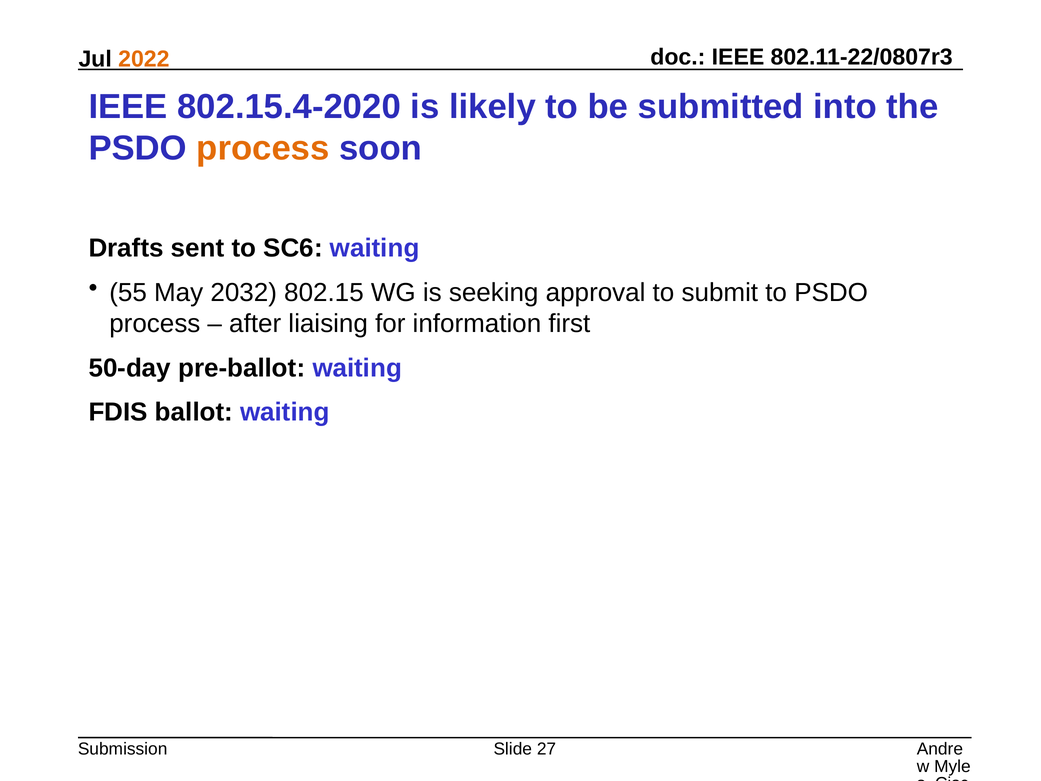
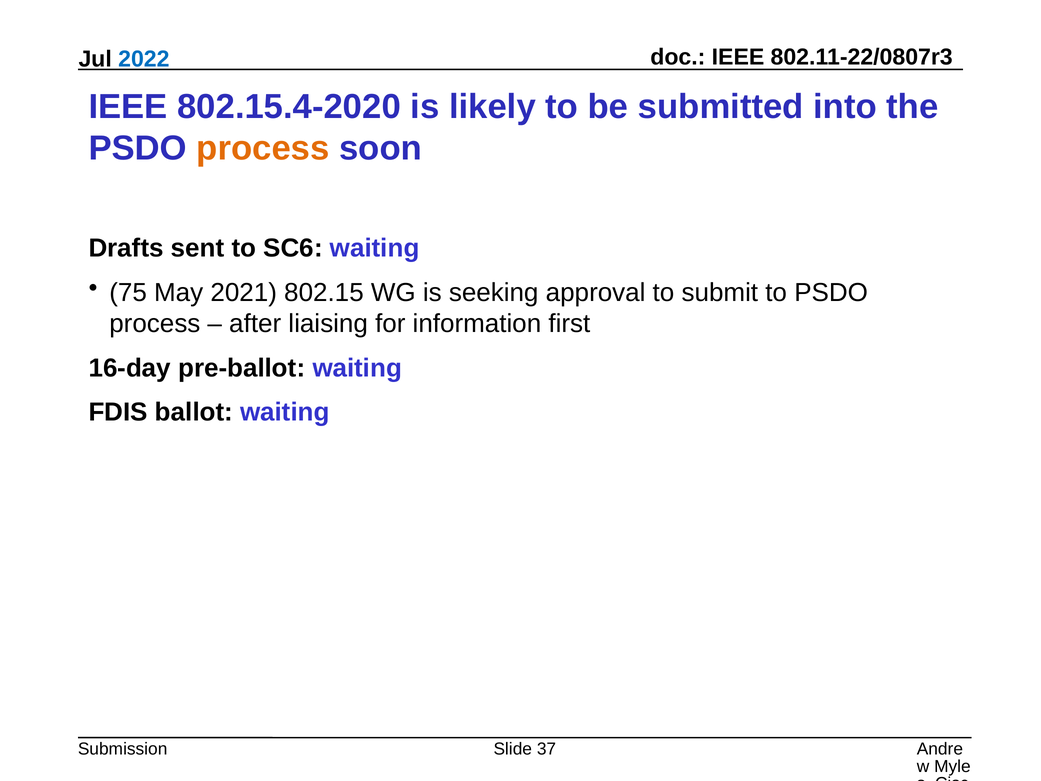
2022 colour: orange -> blue (144, 59)
55: 55 -> 75 (128, 292)
2032: 2032 -> 2021 (244, 292)
50-day: 50-day -> 16-day (130, 368)
27: 27 -> 37 (547, 749)
